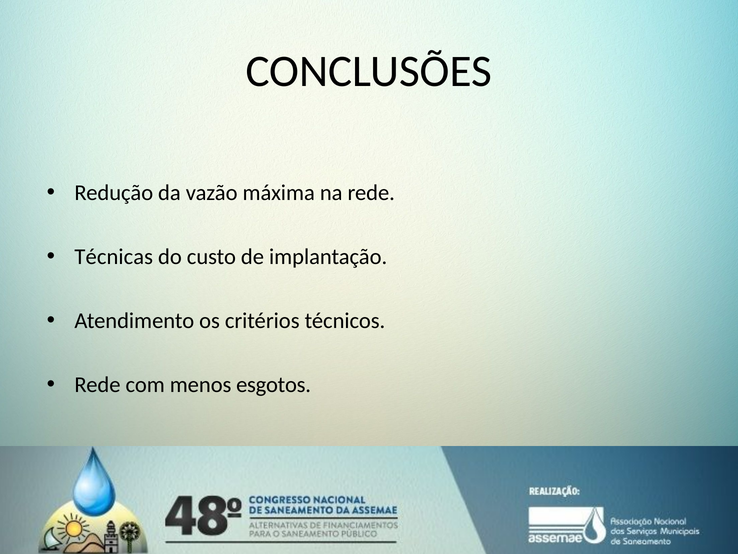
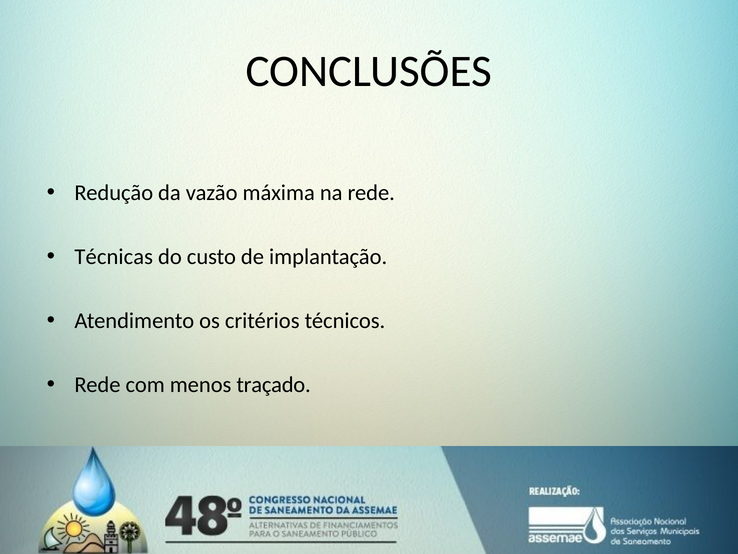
esgotos: esgotos -> traçado (274, 385)
